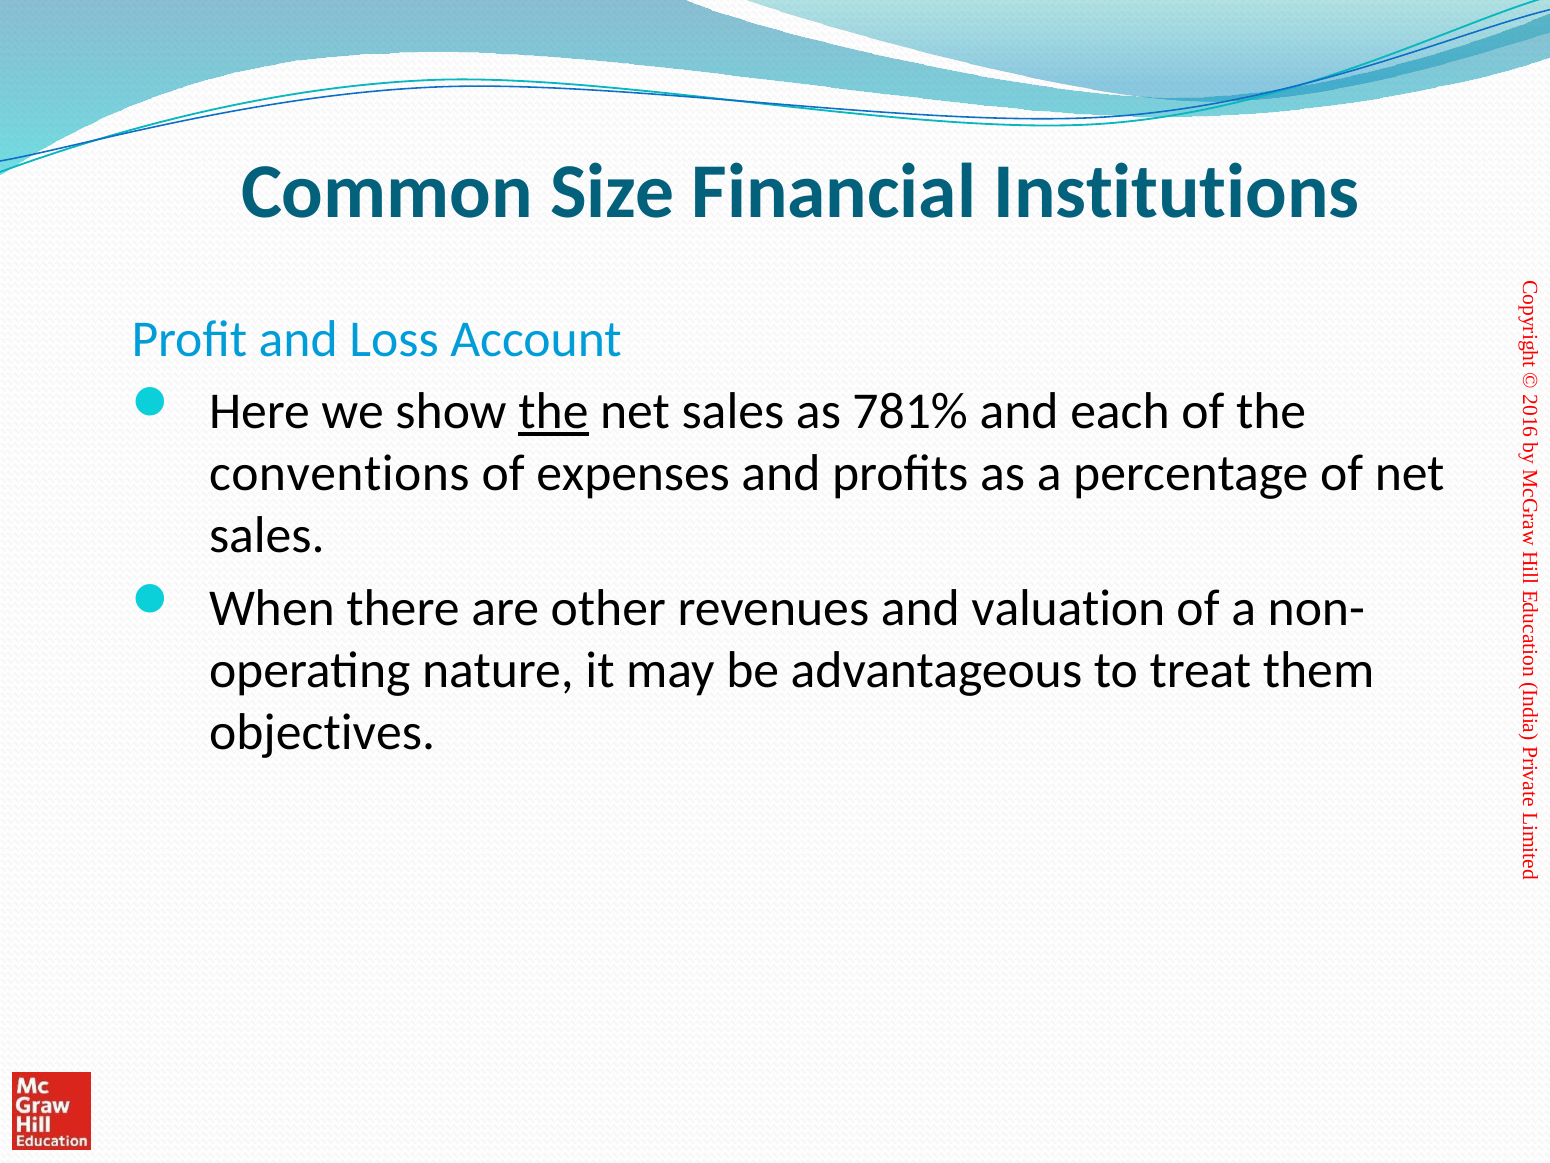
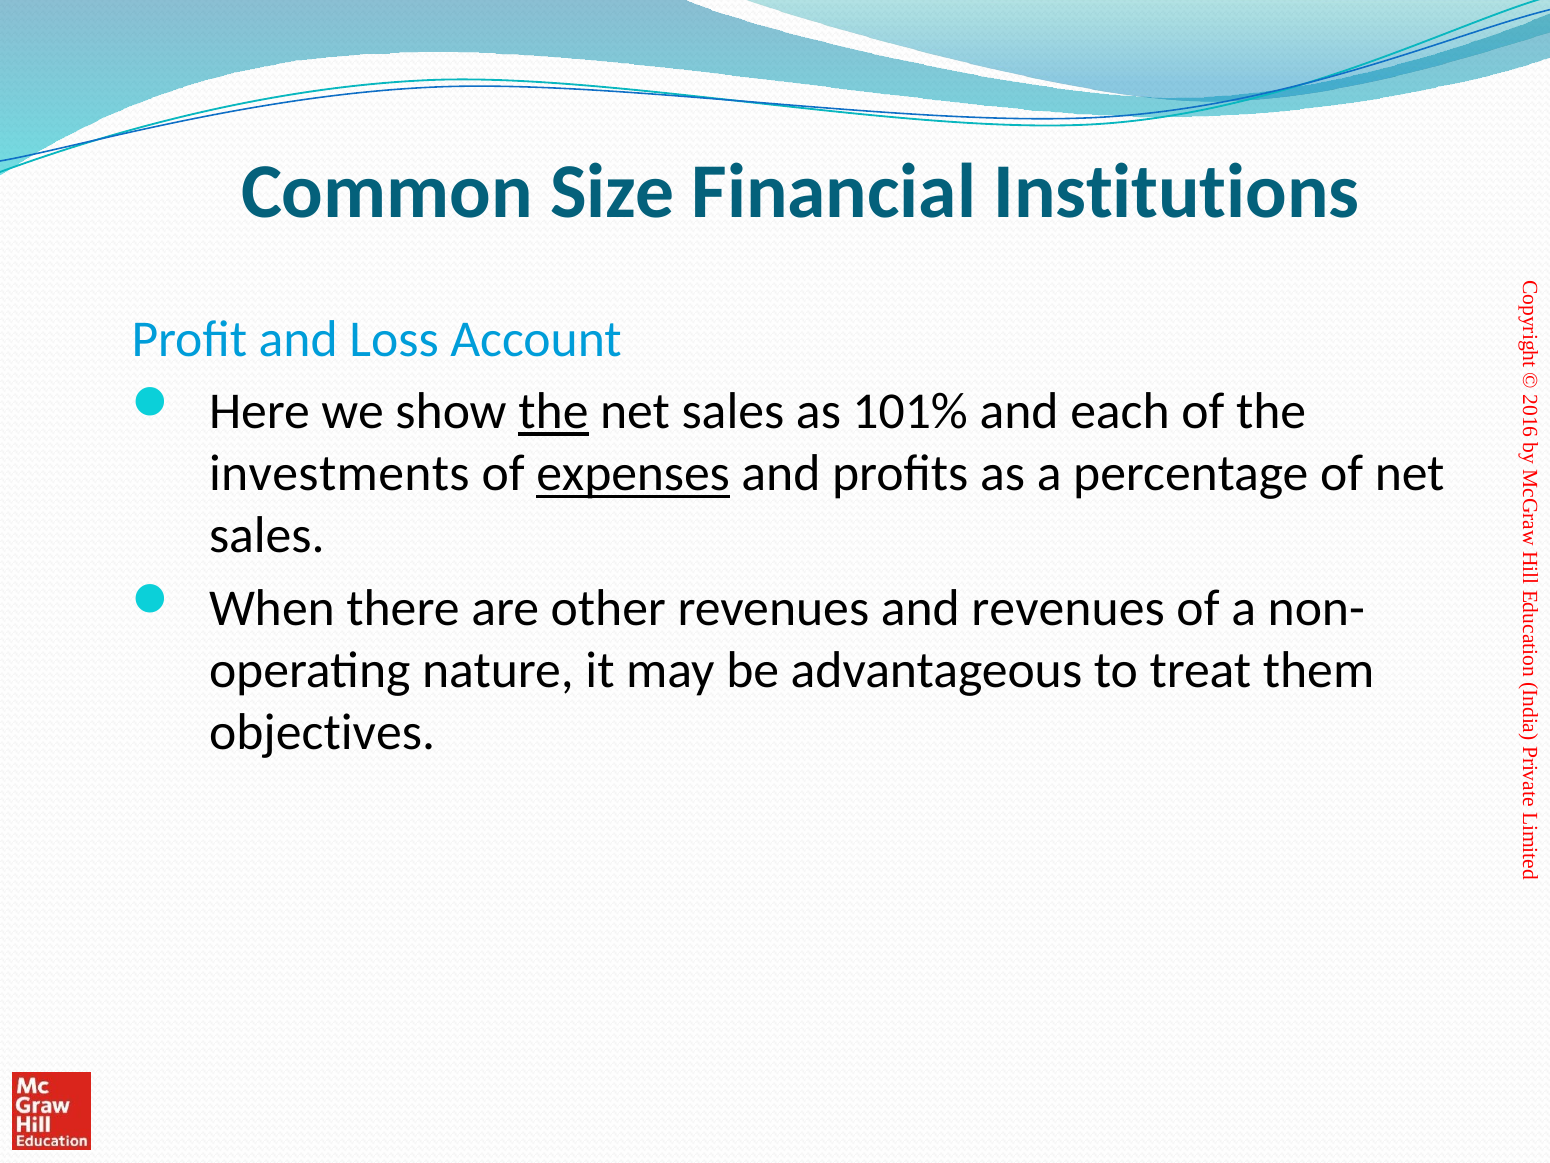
781%: 781% -> 101% (910, 412)
conventions: conventions -> investments (339, 474)
expenses underline: none -> present (633, 474)
and valuation: valuation -> revenues (1068, 608)
